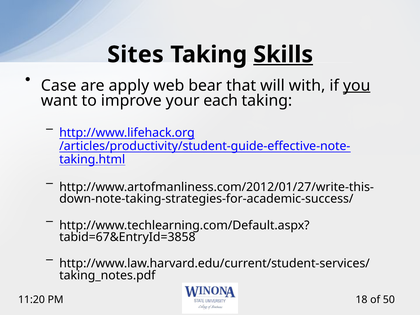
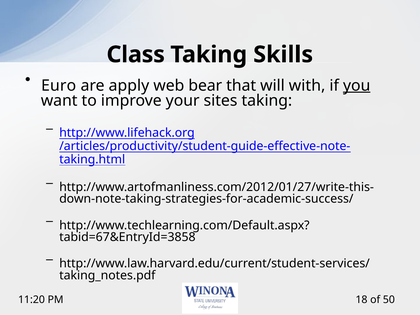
Sites: Sites -> Class (136, 55)
Skills underline: present -> none (283, 55)
Case: Case -> Euro (59, 85)
each: each -> sites (221, 101)
